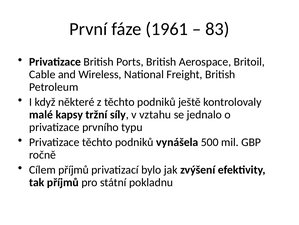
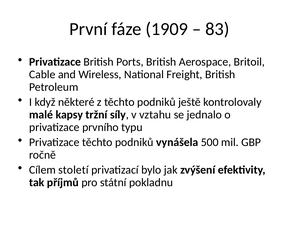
1961: 1961 -> 1909 (167, 29)
Cílem příjmů: příjmů -> století (73, 169)
